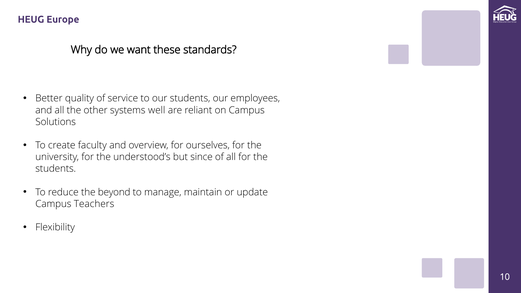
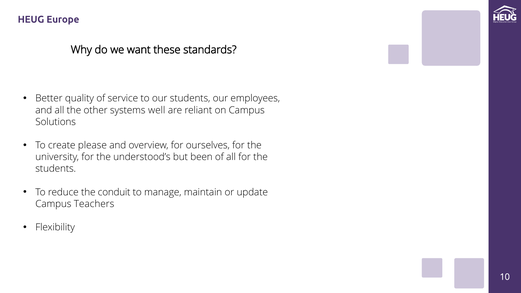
faculty: faculty -> please (92, 145)
since: since -> been (202, 157)
beyond: beyond -> conduit (114, 192)
